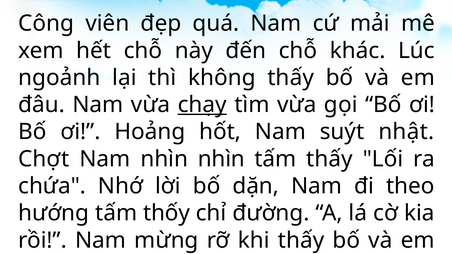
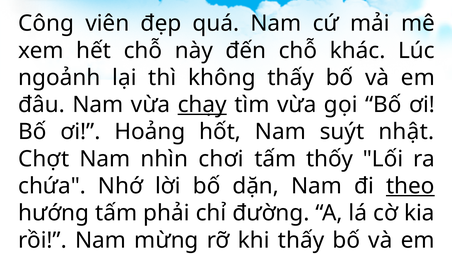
nhìn nhìn: nhìn -> chơi (221, 159)
tấm thấy: thấy -> thốy (330, 159)
theo underline: none -> present (410, 186)
thốy: thốy -> phải (166, 213)
